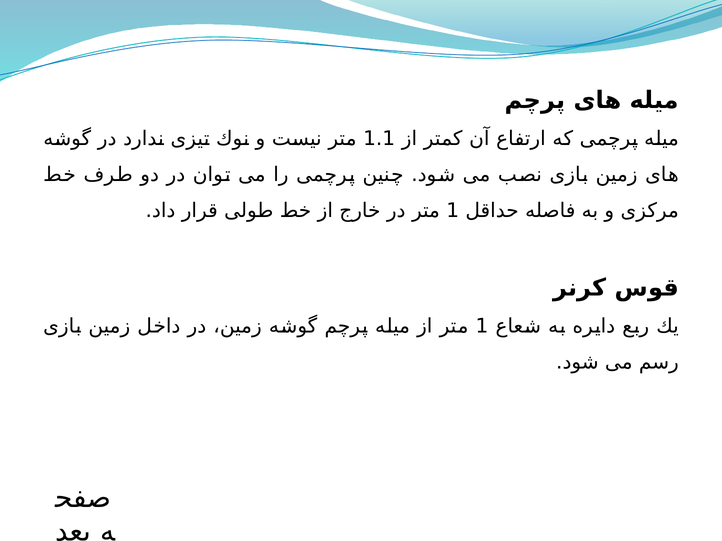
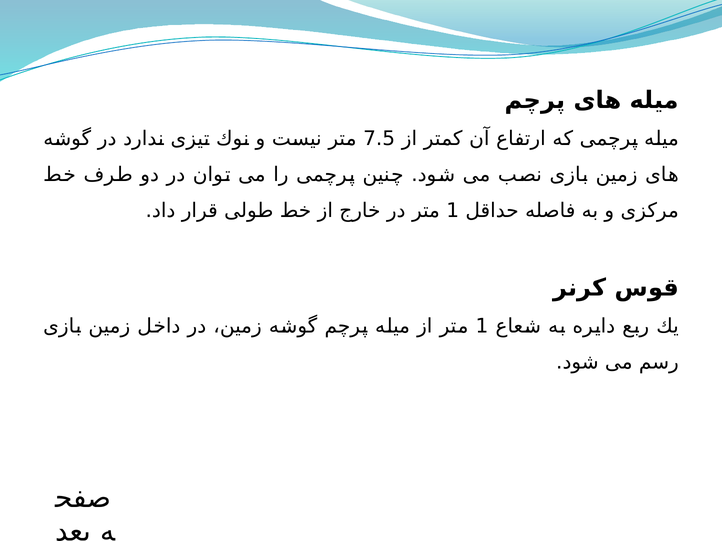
1.1: 1.1 -> 7.5 (379, 139)
